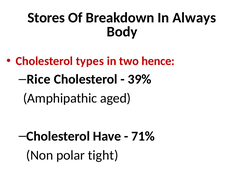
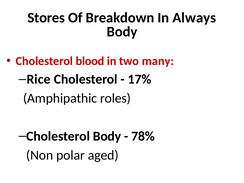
types: types -> blood (90, 61)
hence: hence -> many (158, 61)
39%: 39% -> 17% (140, 79)
aged: aged -> roles (116, 98)
Cholesterol Have: Have -> Body (107, 136)
71%: 71% -> 78% (143, 136)
tight: tight -> aged (103, 155)
